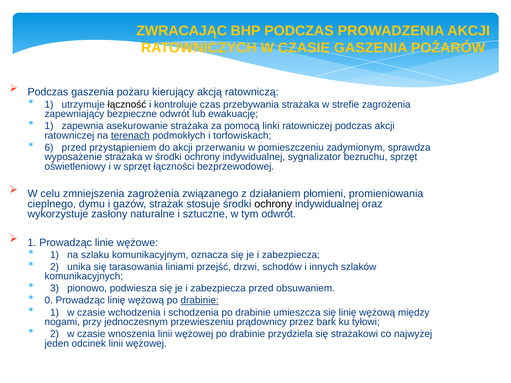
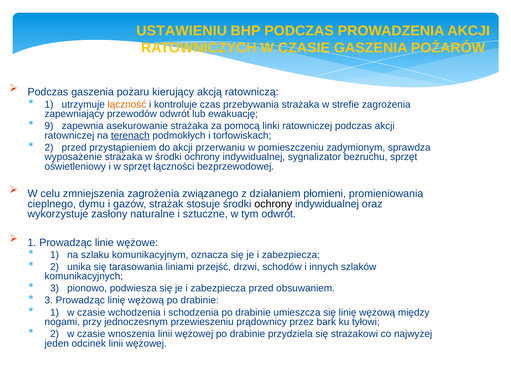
ZWRACAJĄC: ZWRACAJĄC -> USTAWIENIU (182, 31)
łączność colour: black -> orange (127, 104)
bezpieczne: bezpieczne -> przewodów (132, 114)
1: 1 -> 9 (49, 126)
6: 6 -> 2 (49, 148)
0: 0 -> 3 (49, 301)
drabinie underline: present -> none (200, 301)
